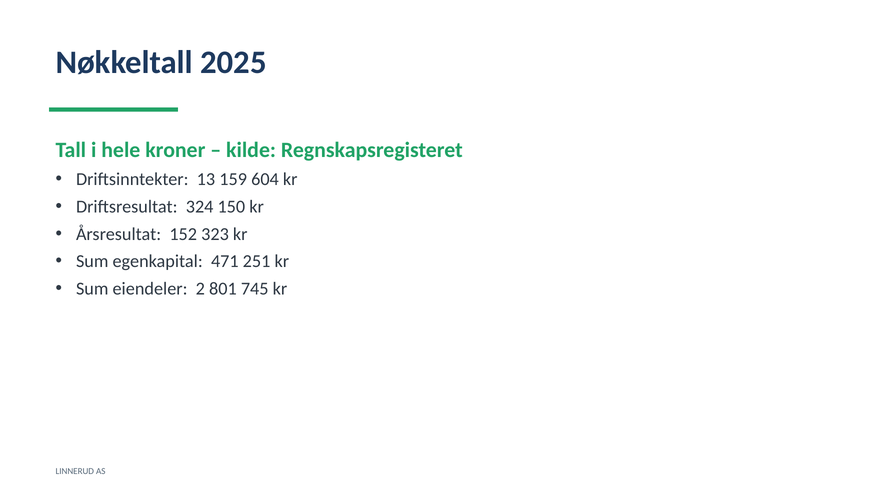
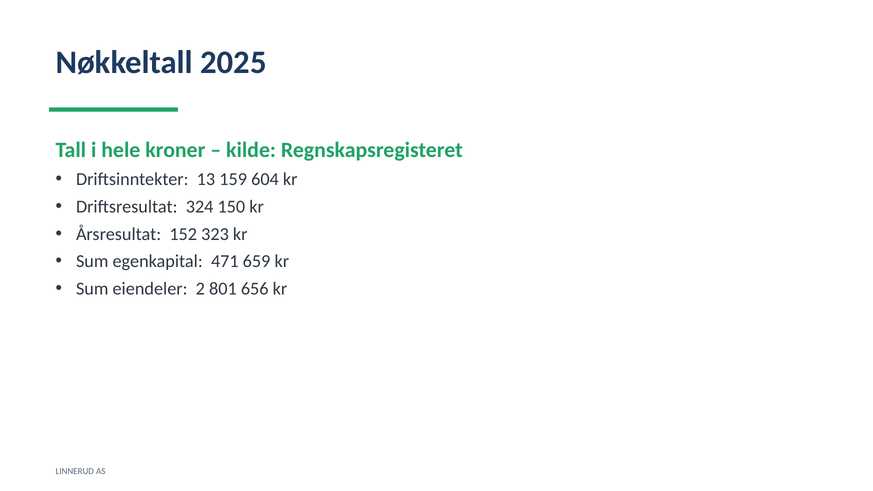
251: 251 -> 659 (257, 261)
745: 745 -> 656 (255, 289)
